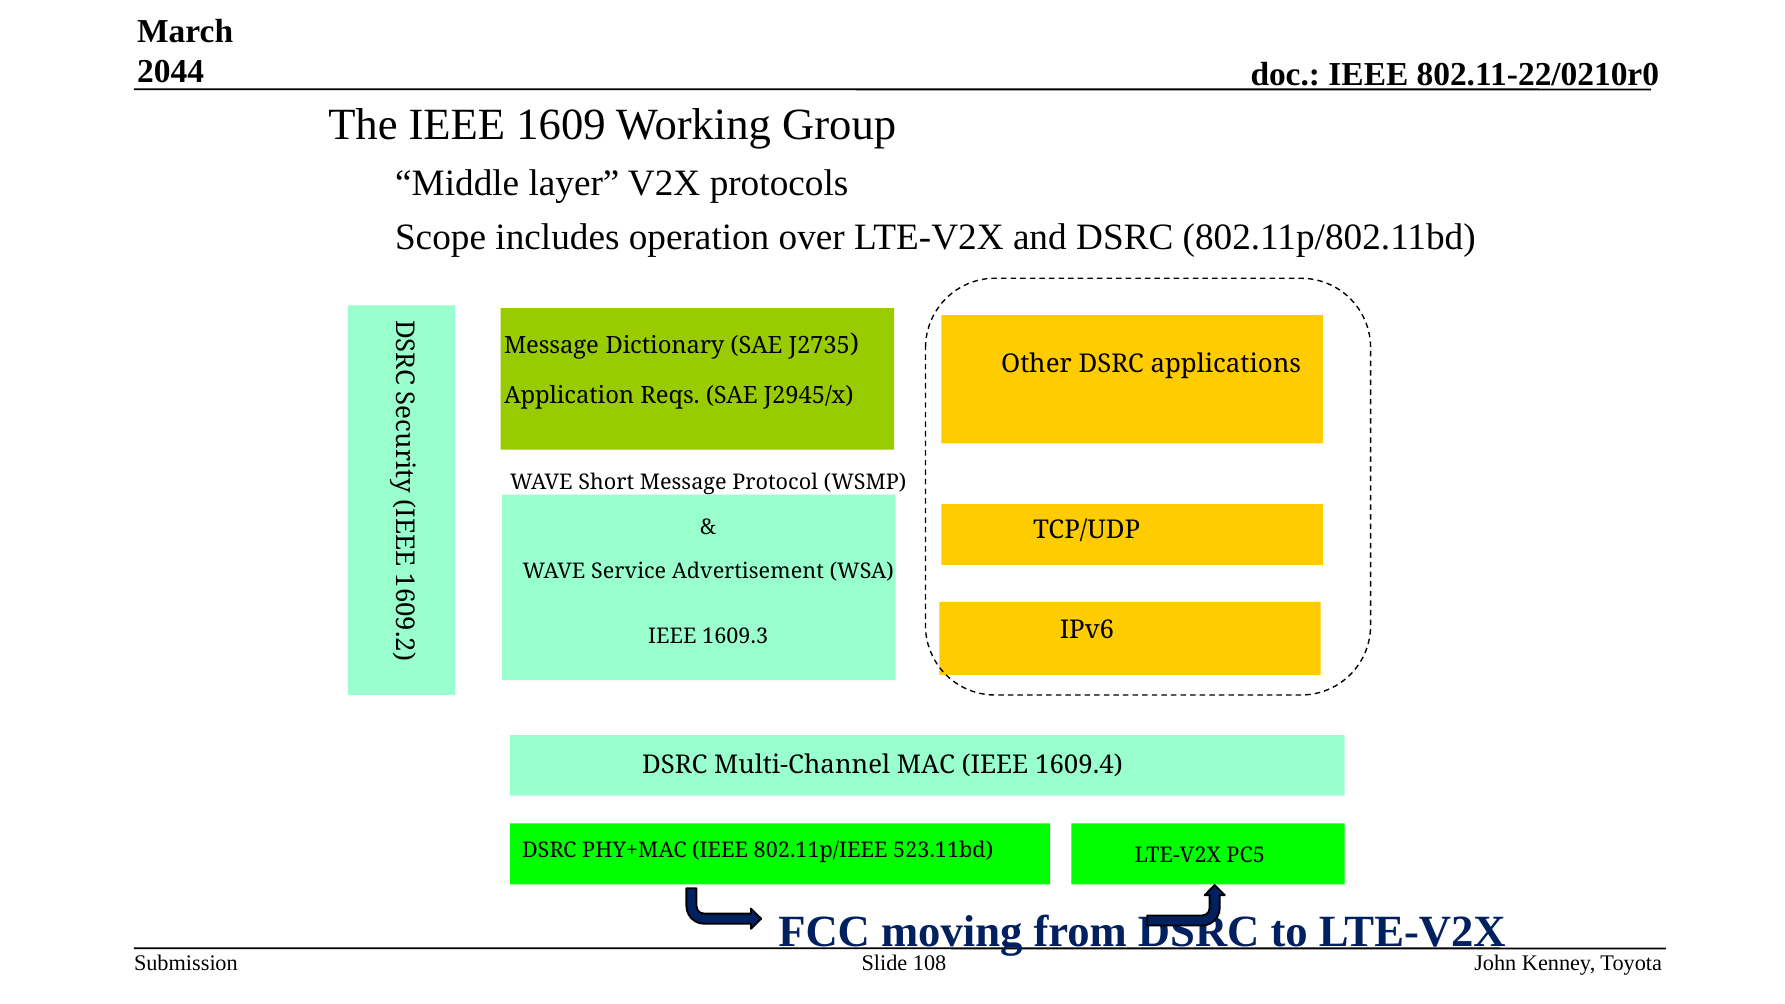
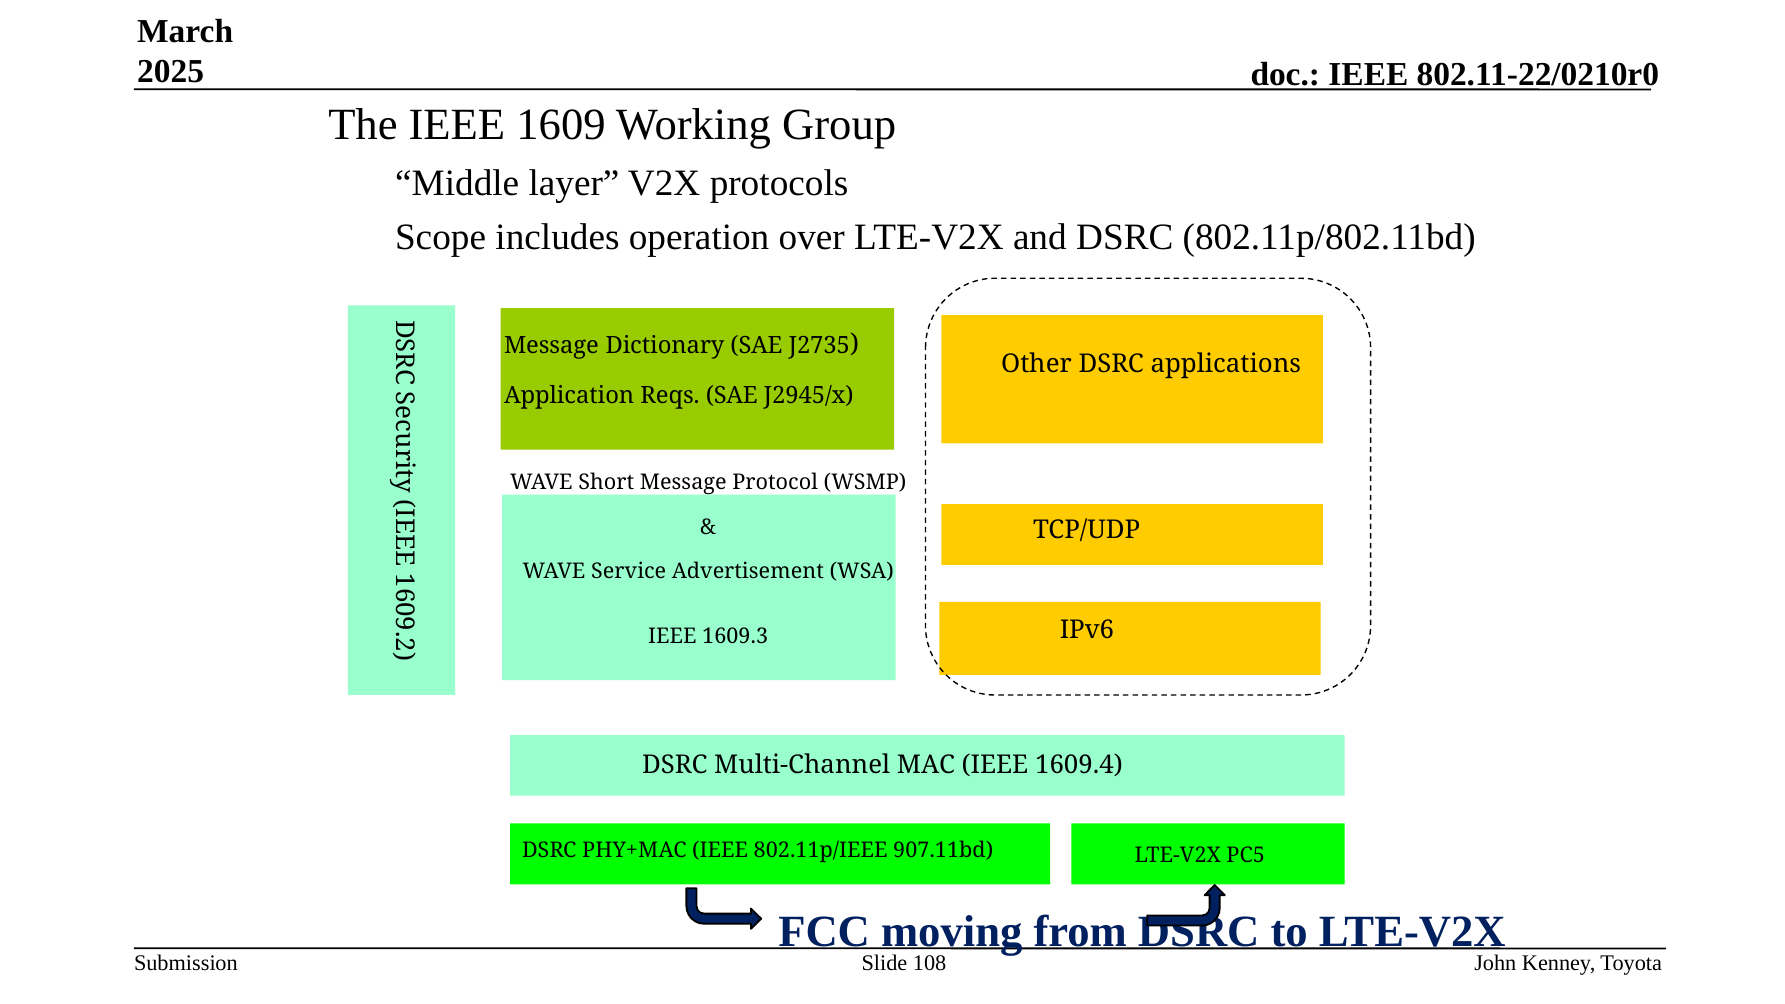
2044: 2044 -> 2025 (171, 71)
523.11bd: 523.11bd -> 907.11bd (943, 850)
